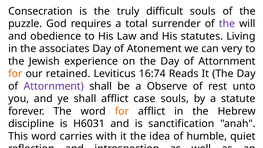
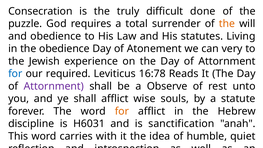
difficult souls: souls -> done (203, 11)
the colour: purple -> orange (227, 24)
the associates: associates -> obedience (64, 49)
for colour: orange -> blue (15, 74)
retained: retained -> required (68, 74)
16:74: 16:74 -> 16:78 (152, 74)
case: case -> wise (144, 99)
